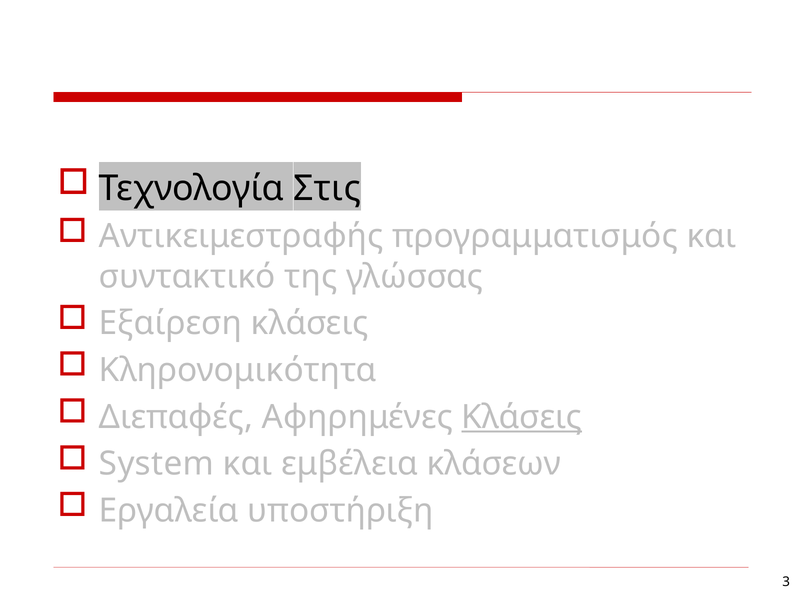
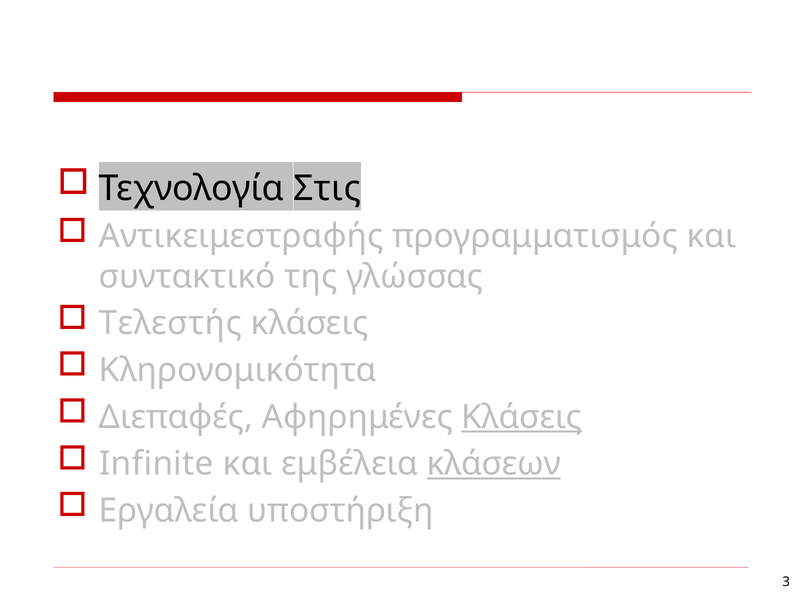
Εξαίρεση: Εξαίρεση -> Τελεστής (170, 323)
System: System -> Infinite (156, 464)
κλάσεων underline: none -> present (494, 464)
